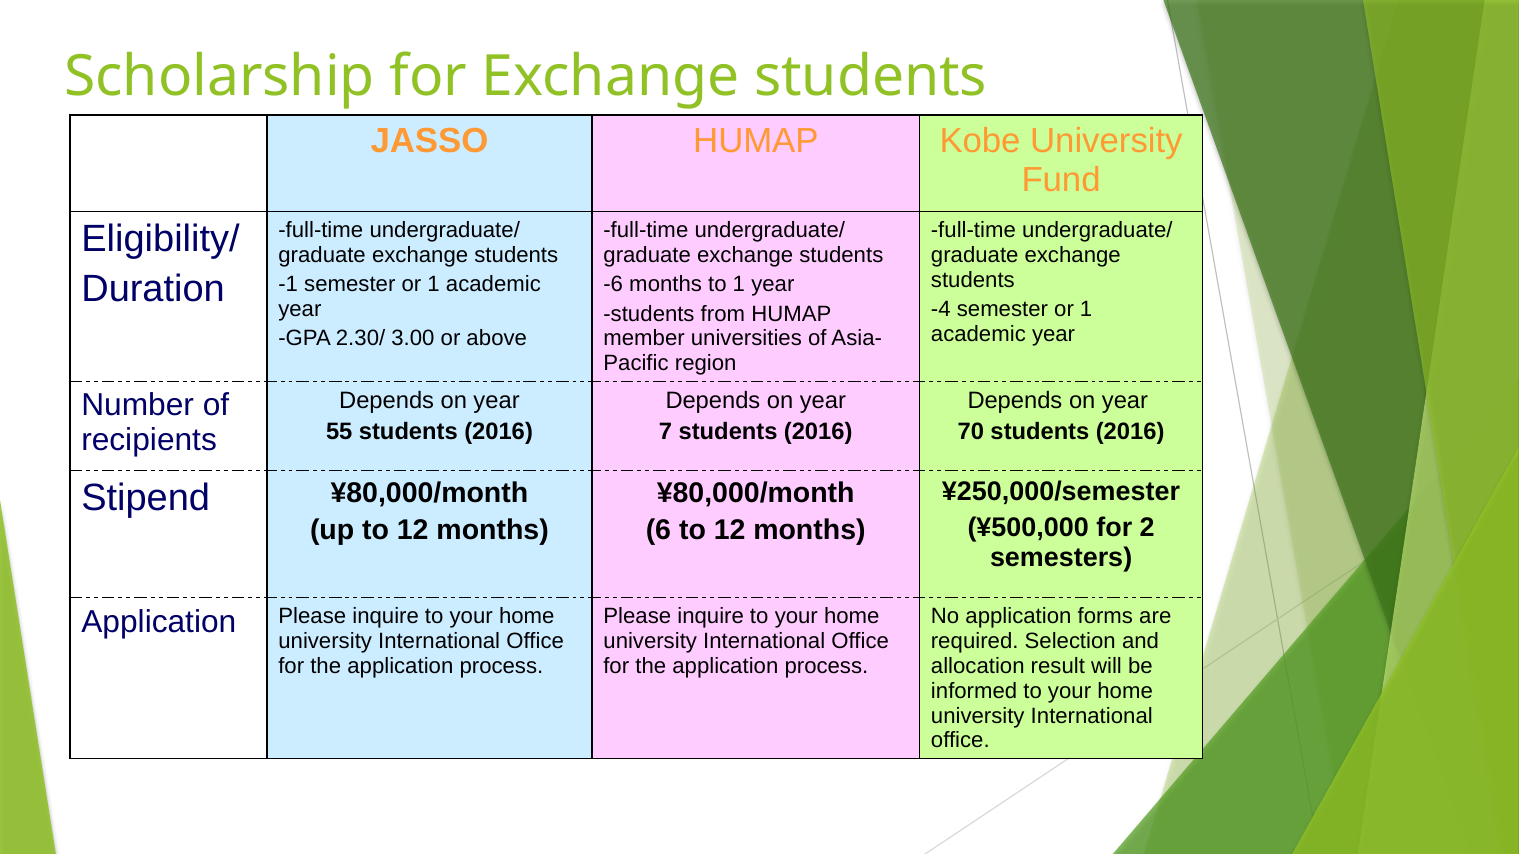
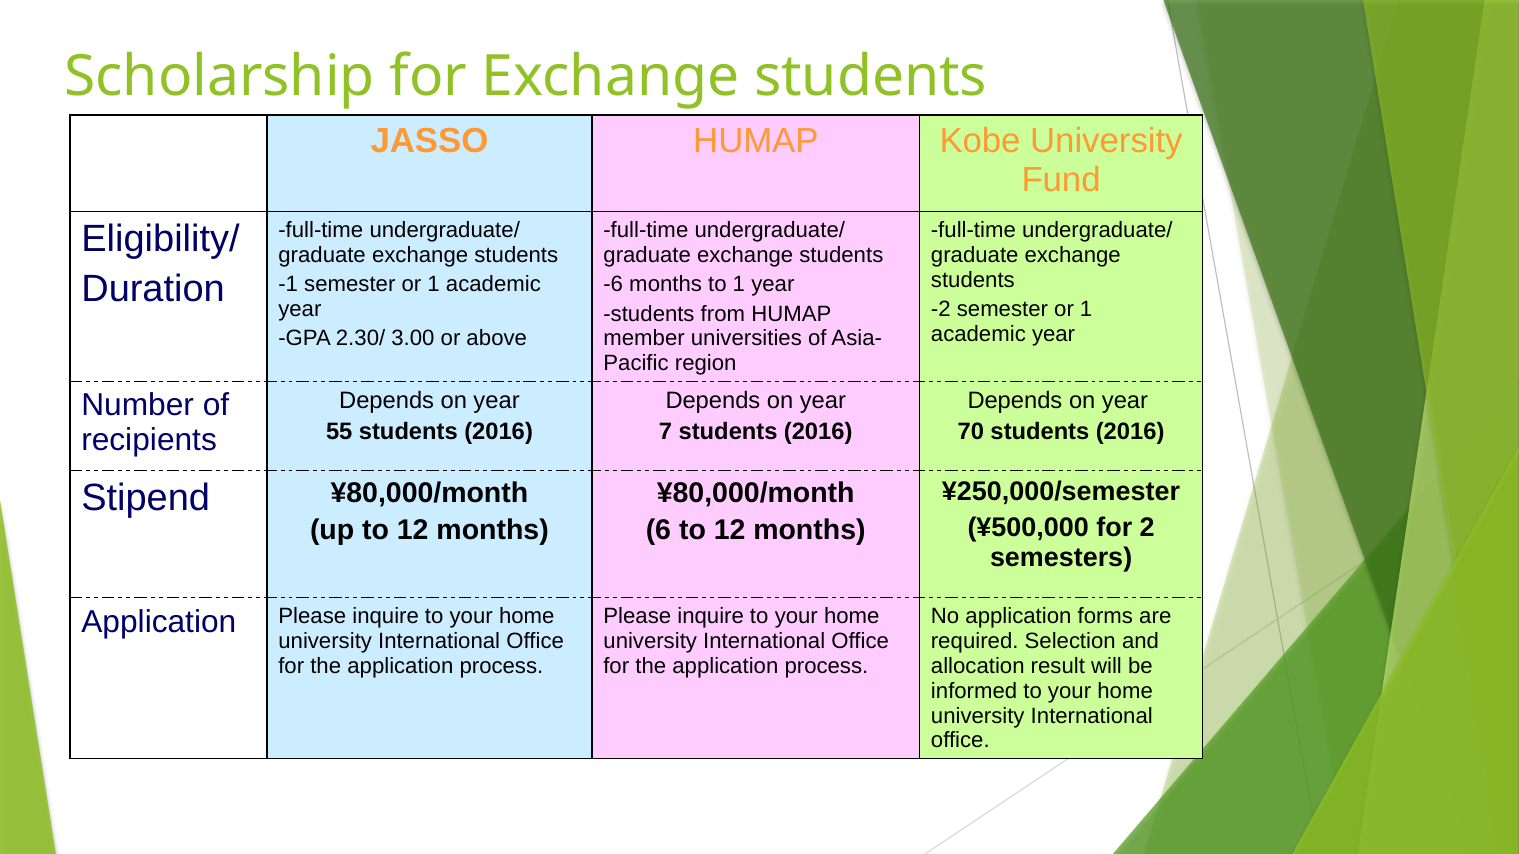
-4: -4 -> -2 (941, 309)
